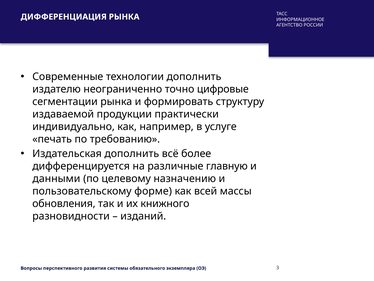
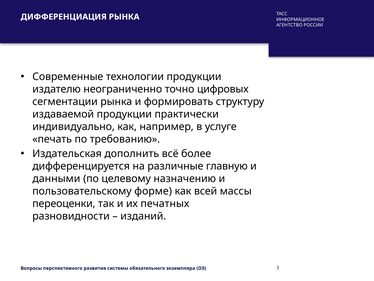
технологии дополнить: дополнить -> продукции (194, 77)
цифровые: цифровые -> цифровых (223, 89)
обновления: обновления -> переоценки (64, 203)
книжного: книжного -> печатных (165, 203)
